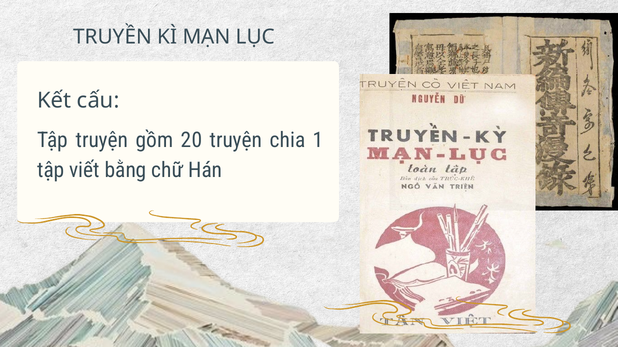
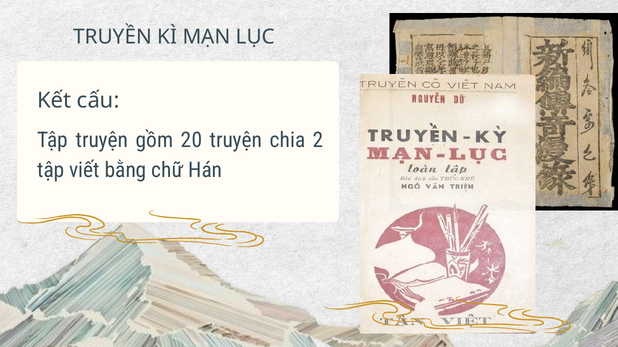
1: 1 -> 2 (318, 140)
